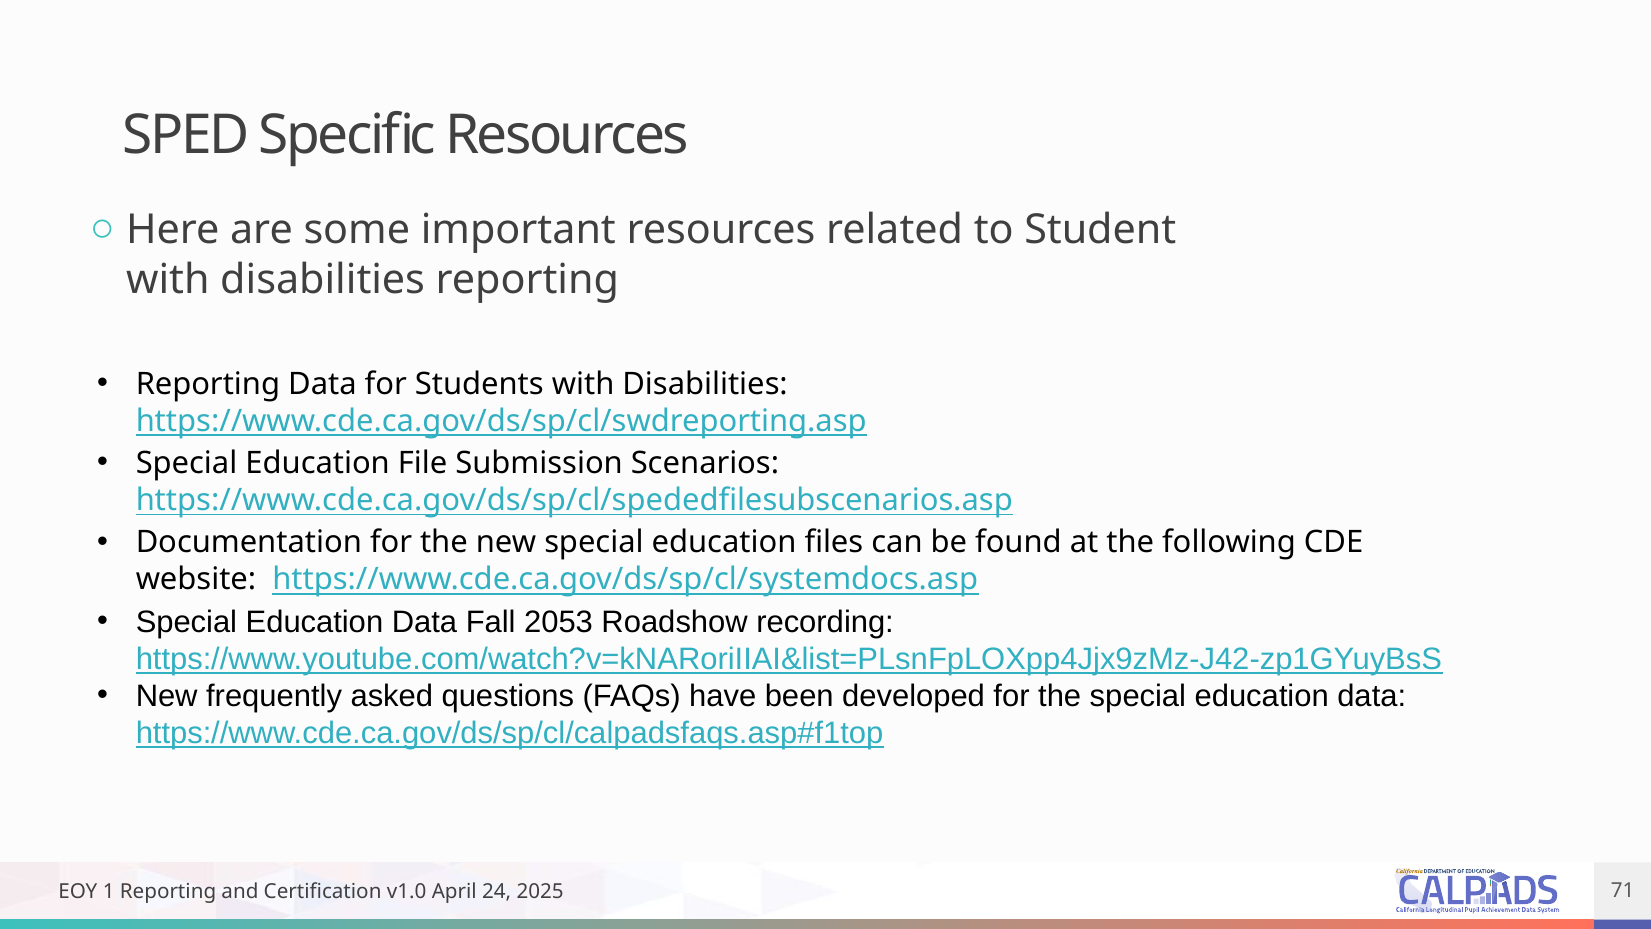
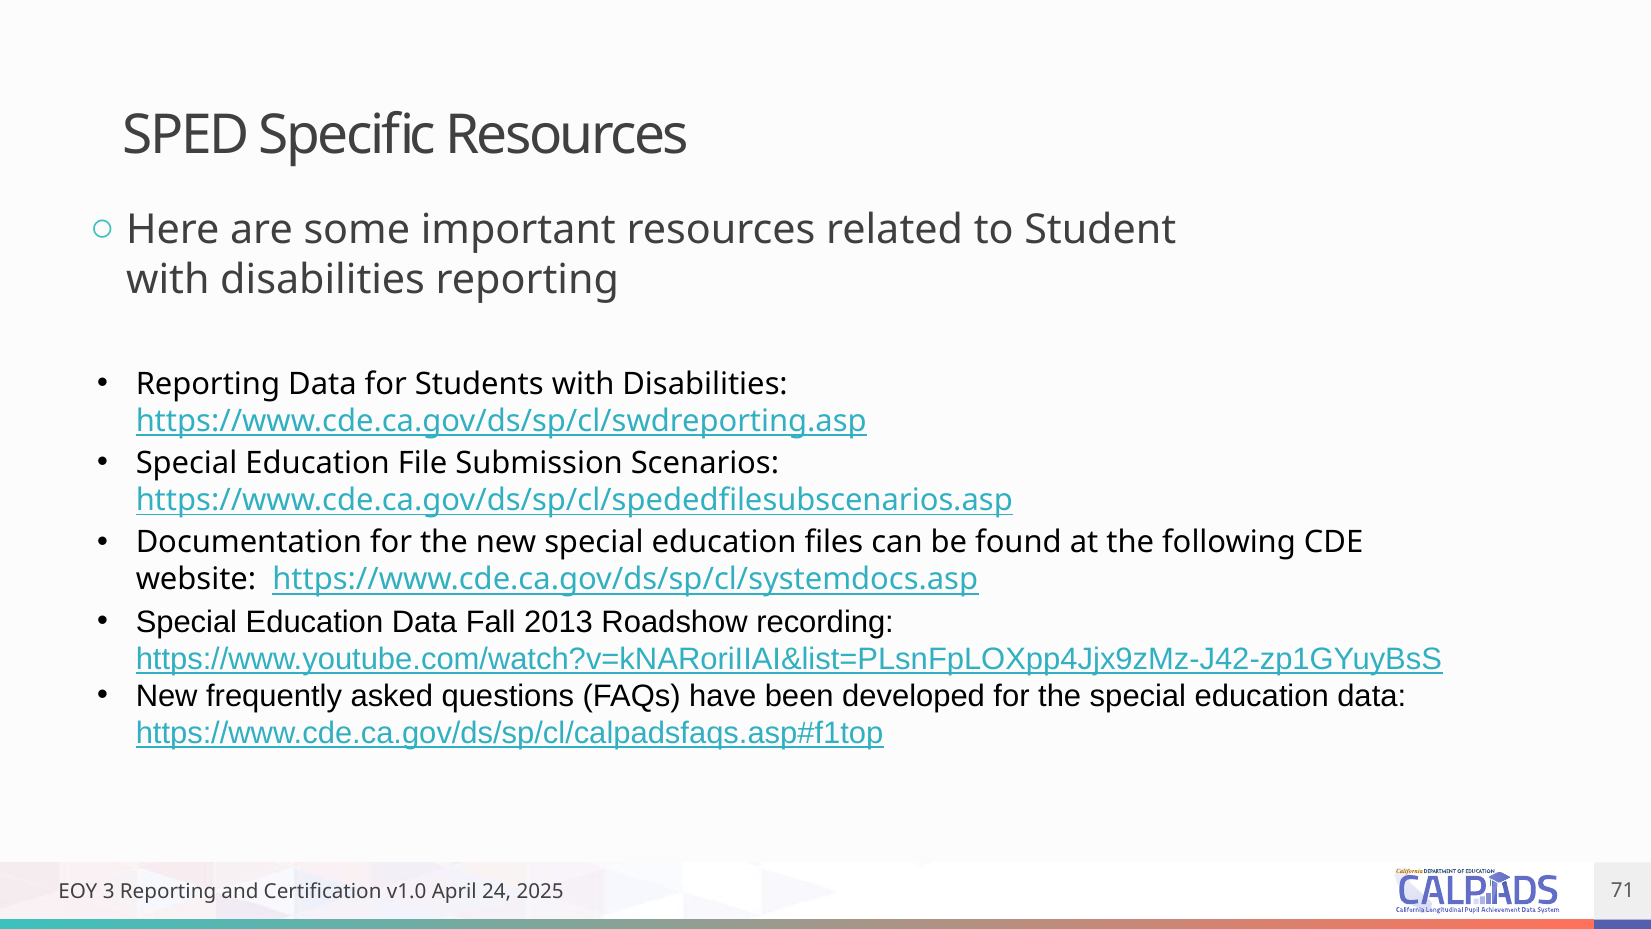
2053: 2053 -> 2013 (559, 622)
1: 1 -> 3 (109, 891)
